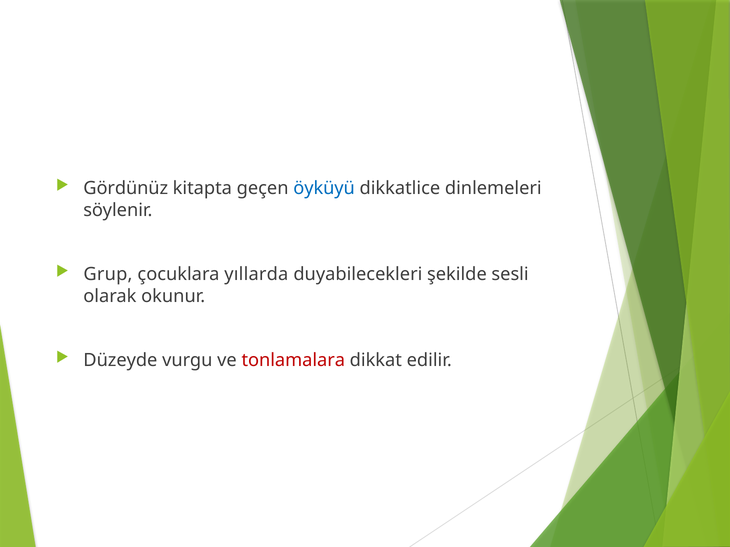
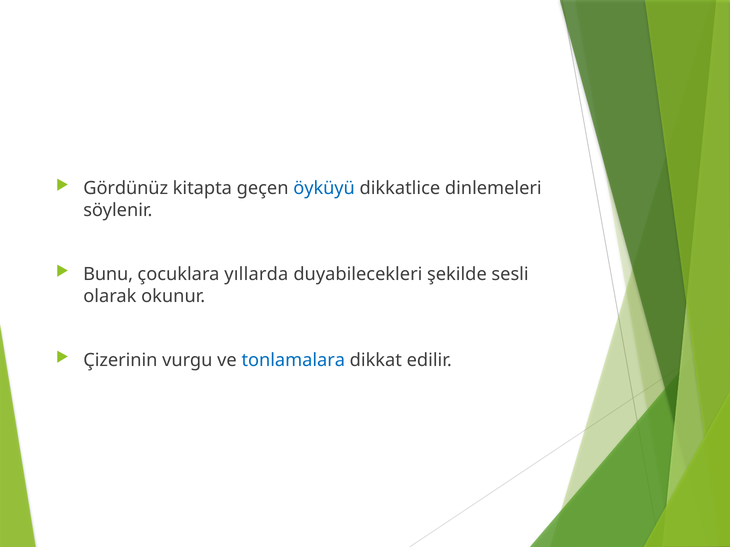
Grup: Grup -> Bunu (108, 274)
Düzeyde: Düzeyde -> Çizerinin (120, 360)
tonlamalara colour: red -> blue (293, 360)
